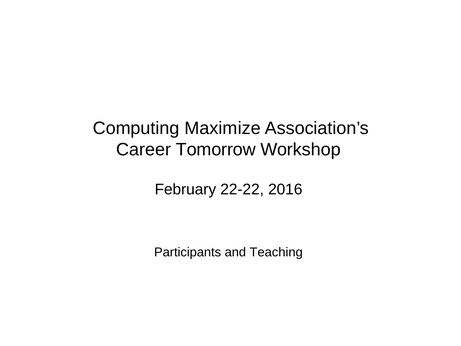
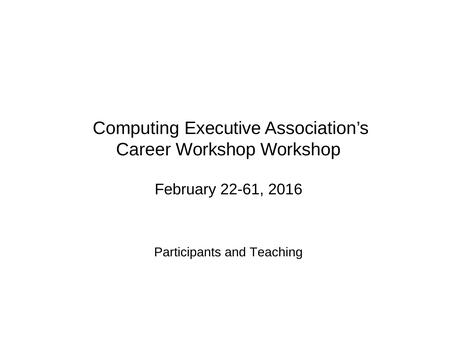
Maximize: Maximize -> Executive (223, 128)
Career Tomorrow: Tomorrow -> Workshop (216, 150)
22-22: 22-22 -> 22-61 (242, 189)
